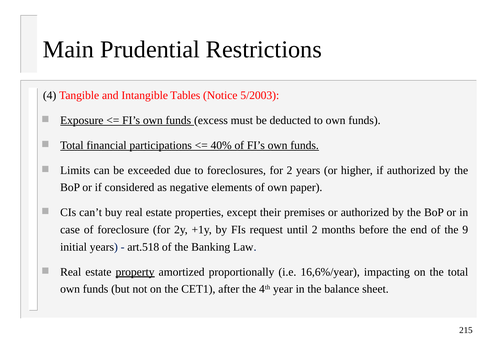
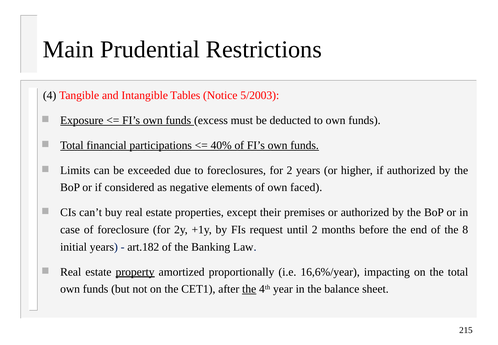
paper: paper -> faced (306, 187)
9: 9 -> 8 (465, 230)
art.518: art.518 -> art.182 (143, 247)
the underline: none -> present (249, 289)
